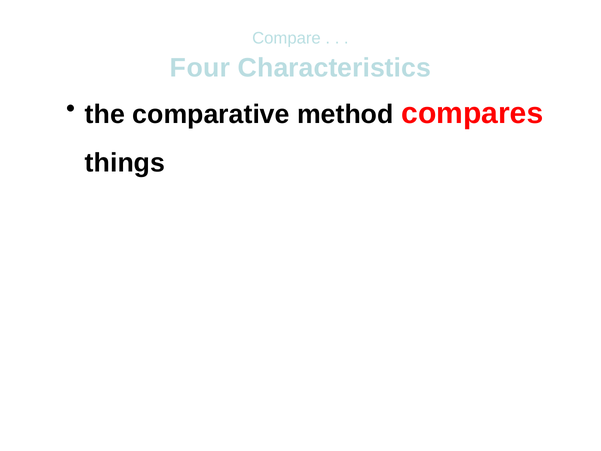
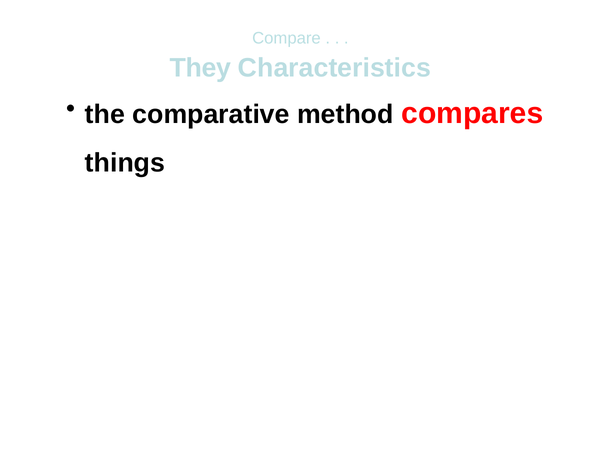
Four: Four -> They (200, 68)
